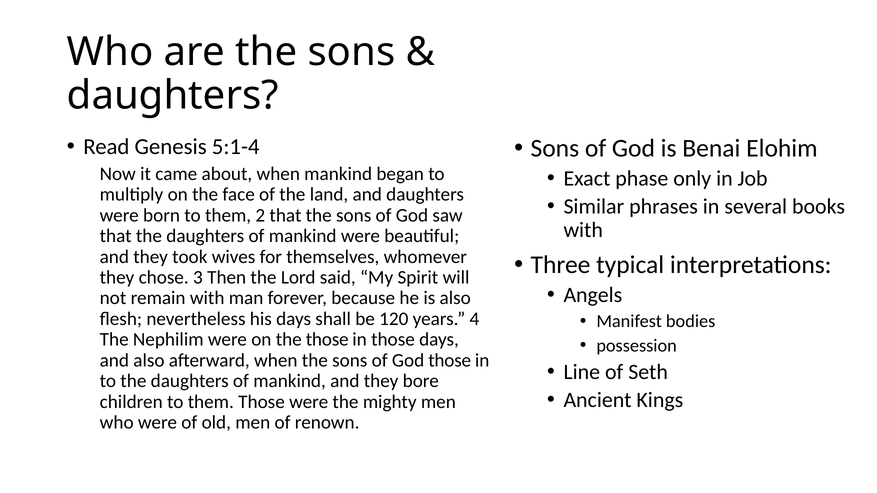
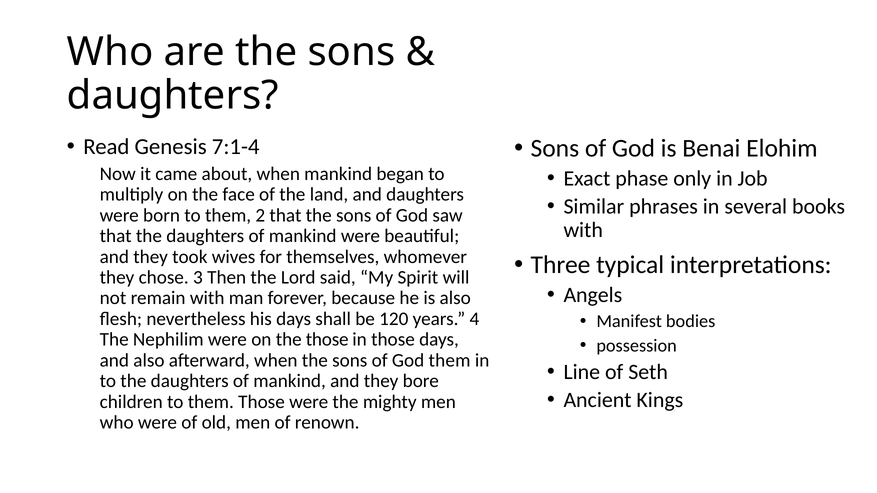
5:1-4: 5:1-4 -> 7:1-4 (236, 147)
God those: those -> them (449, 361)
